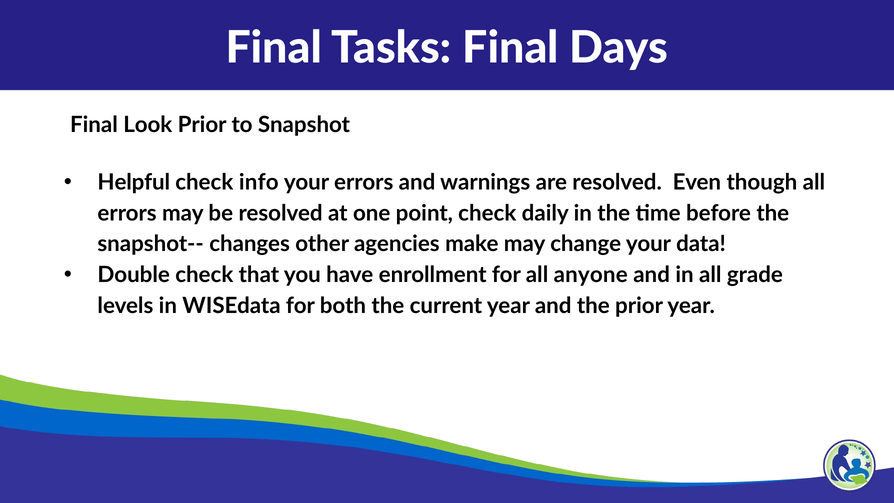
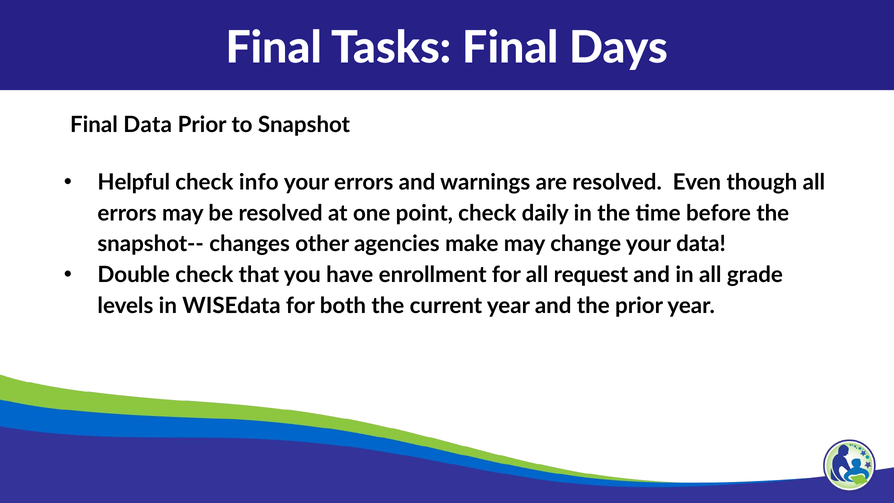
Final Look: Look -> Data (148, 125)
anyone: anyone -> request (591, 275)
